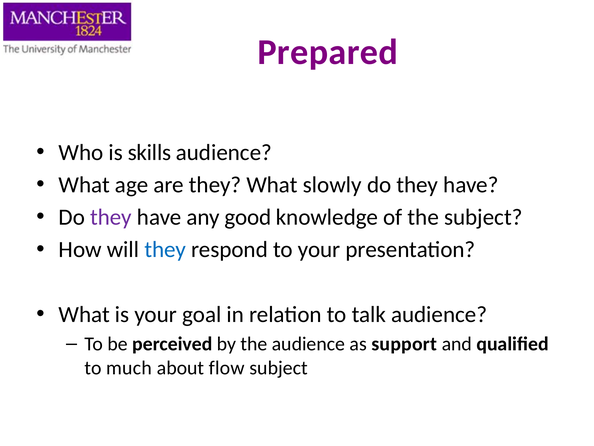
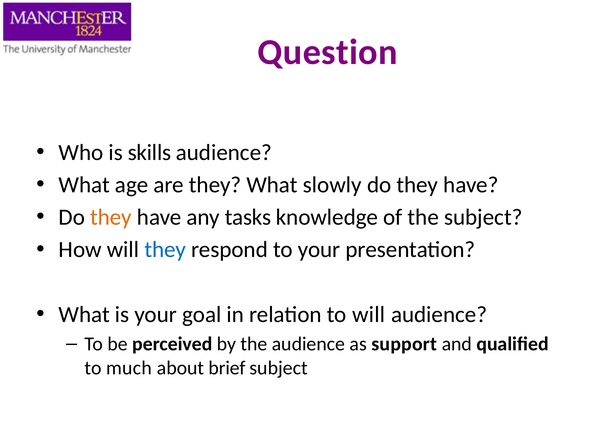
Prepared: Prepared -> Question (328, 52)
they colour: purple -> orange (111, 217)
good: good -> tasks (248, 217)
to talk: talk -> will (369, 314)
flow: flow -> brief (227, 367)
